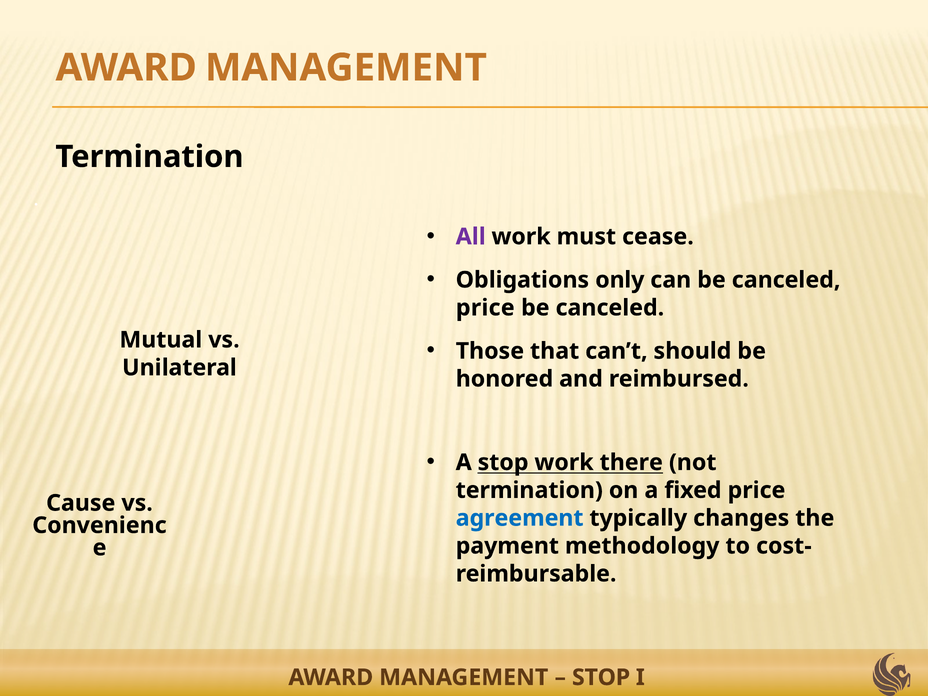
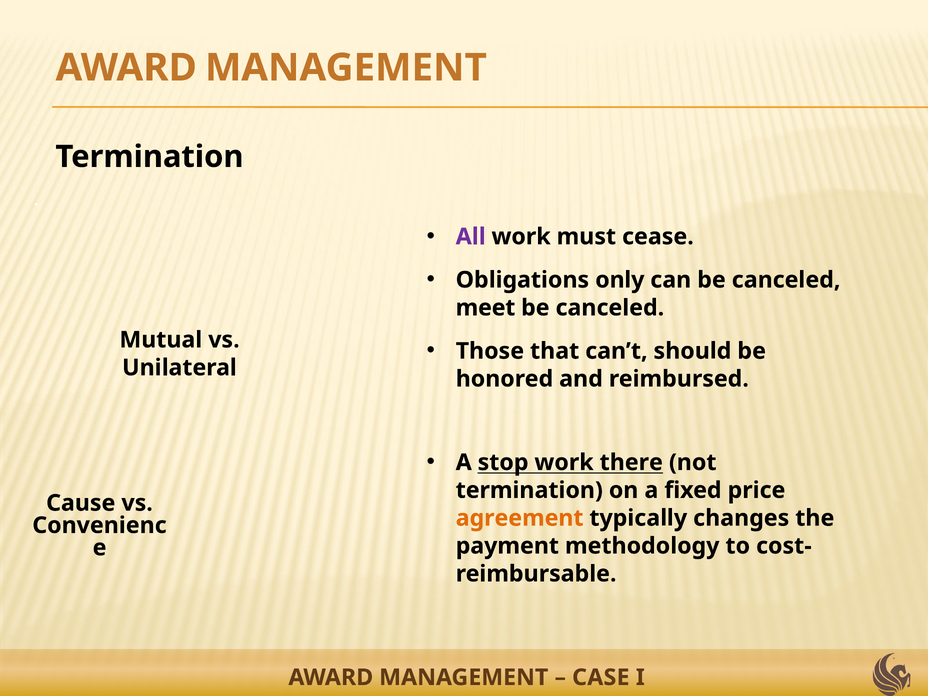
price: price -> meet (486, 308)
agreement colour: blue -> orange (520, 518)
STOP: STOP -> CASE (601, 677)
